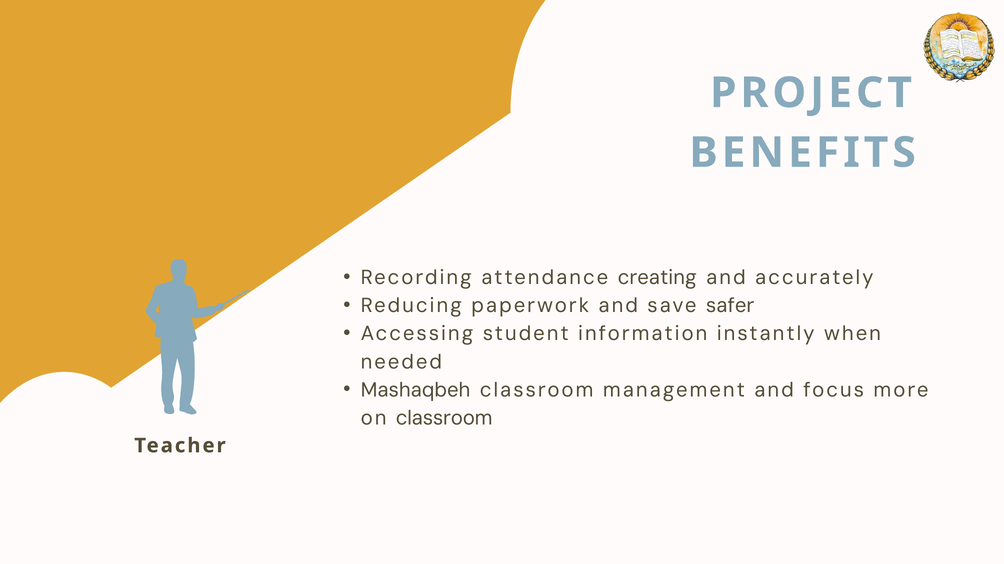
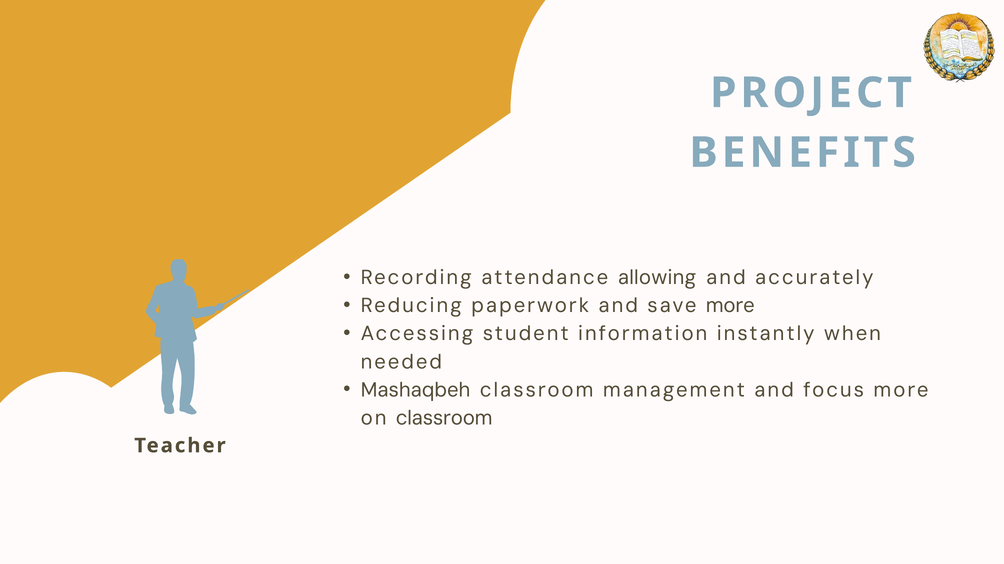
creating: creating -> allowing (657, 278)
save safer: safer -> more (730, 306)
